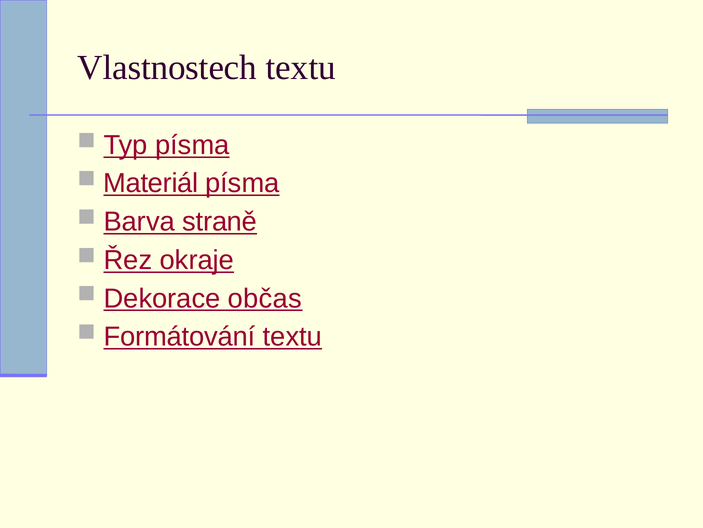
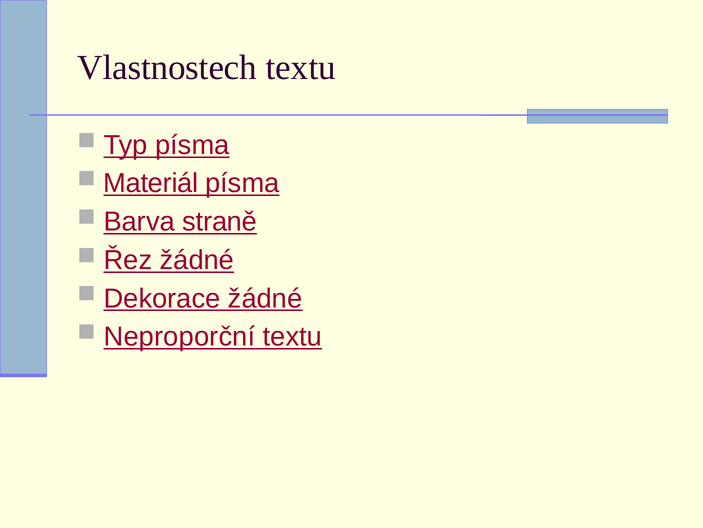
Řez okraje: okraje -> žádné (197, 260)
Dekorace občas: občas -> žádné (265, 298)
Formátování: Formátování -> Neproporční (179, 336)
